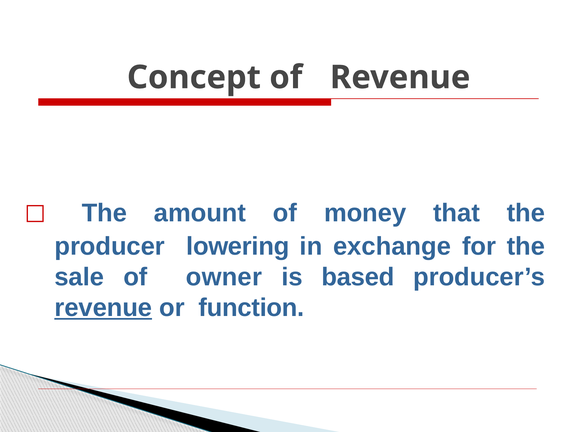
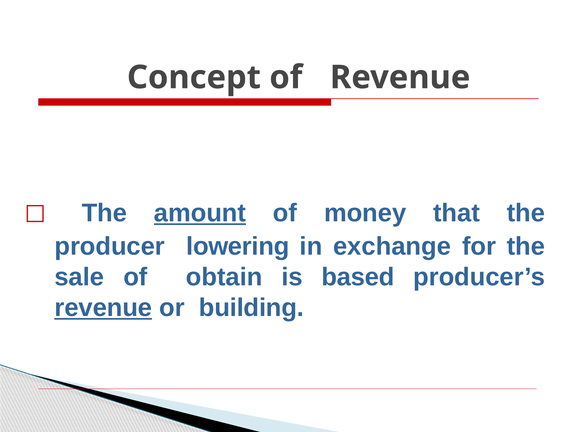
amount underline: none -> present (200, 213)
owner: owner -> obtain (224, 277)
function: function -> building (251, 307)
